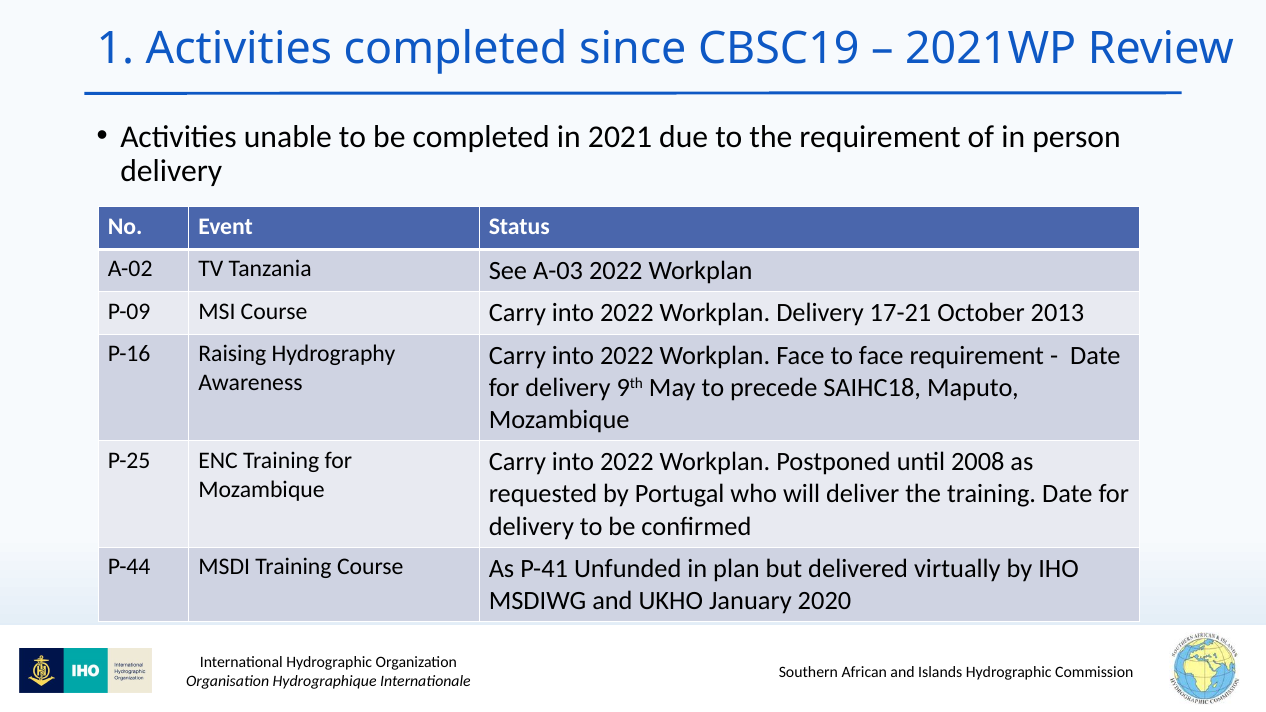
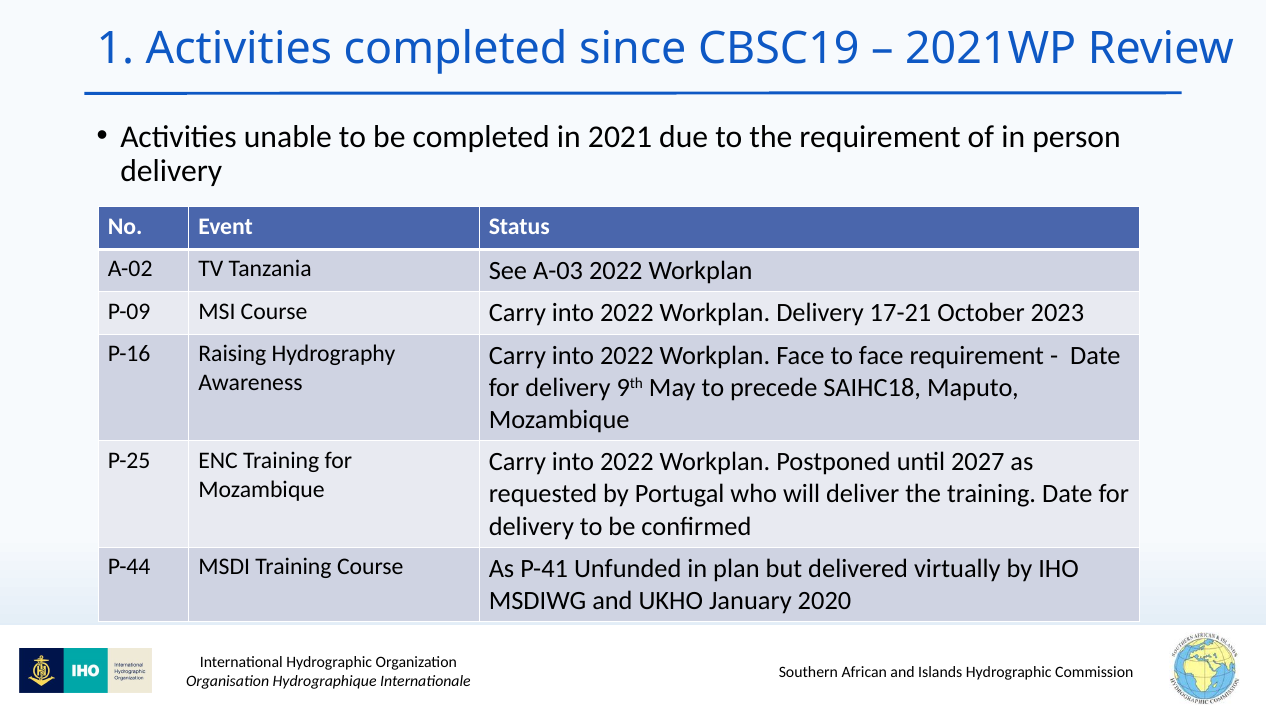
2013: 2013 -> 2023 (1057, 313)
2008: 2008 -> 2027 (978, 462)
